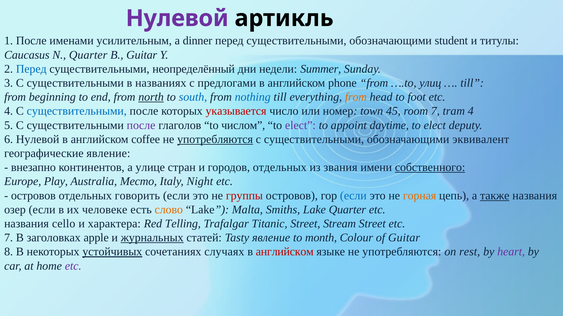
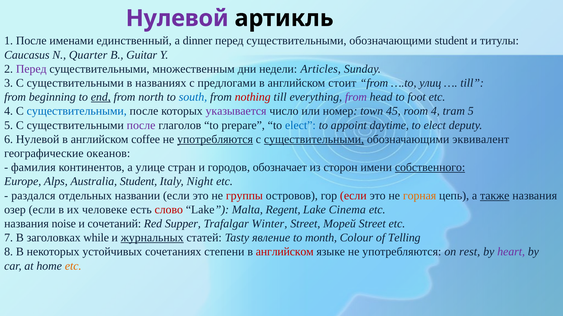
усилительным: усилительным -> единственный (134, 41)
Перед colour: blue -> purple (31, 69)
неопределённый: неопределённый -> множественным (194, 69)
Summer: Summer -> Articles (321, 69)
phone: phone -> стоит (342, 83)
end underline: none -> present (101, 97)
north underline: present -> none (151, 97)
nothing colour: blue -> red (253, 97)
from colour: orange -> purple (356, 97)
указывается colour: red -> purple (236, 111)
room 7: 7 -> 4 (435, 111)
tram 4: 4 -> 5 (471, 111)
числом: числом -> prepare (243, 125)
elect colour: purple -> blue (300, 125)
существительными underline: none -> present (314, 140)
географические явление: явление -> океанов (108, 154)
внезапно: внезапно -> фамилия (33, 168)
городов отдельных: отдельных -> обозначает (280, 168)
звания: звания -> сторон (341, 168)
Play: Play -> Alps (56, 182)
Australia Место: Место -> Student (139, 182)
островов: островов -> раздался (33, 196)
говорить: говорить -> названии (137, 196)
если colour: blue -> red (353, 196)
слово colour: orange -> red (169, 210)
Smiths: Smiths -> Regent (283, 210)
Lake Quarter: Quarter -> Cinema (347, 210)
cello: cello -> noise (64, 224)
характера: характера -> сочетаний (114, 224)
Telling: Telling -> Supper (183, 224)
Titanic: Titanic -> Winter (269, 224)
Stream: Stream -> Морей (340, 224)
apple: apple -> while (96, 238)
of Guitar: Guitar -> Telling (404, 238)
устойчивых underline: present -> none (112, 252)
случаях: случаях -> степени (224, 252)
etc colour: purple -> orange (73, 266)
